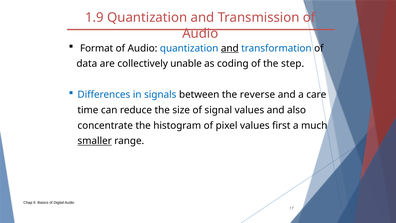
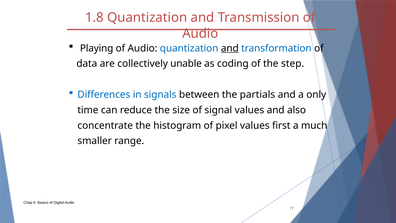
1.9: 1.9 -> 1.8 (94, 18)
Format: Format -> Playing (97, 48)
reverse: reverse -> partials (257, 94)
care: care -> only (316, 94)
smaller underline: present -> none (95, 141)
